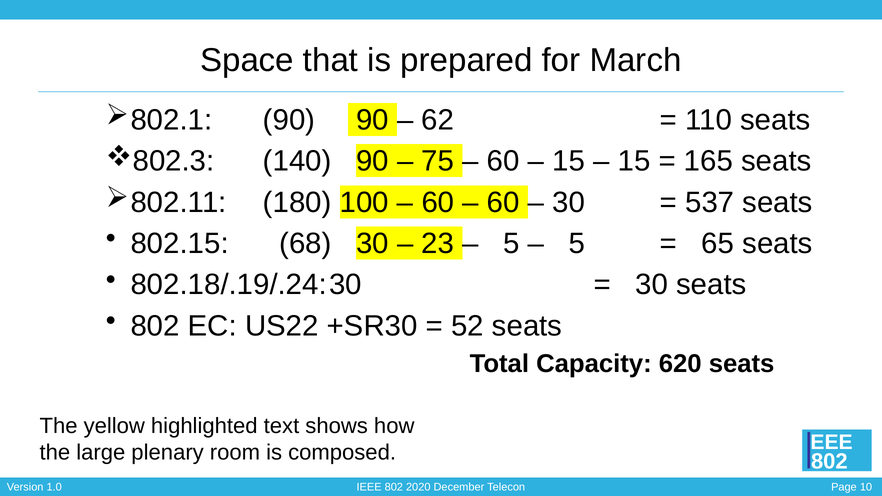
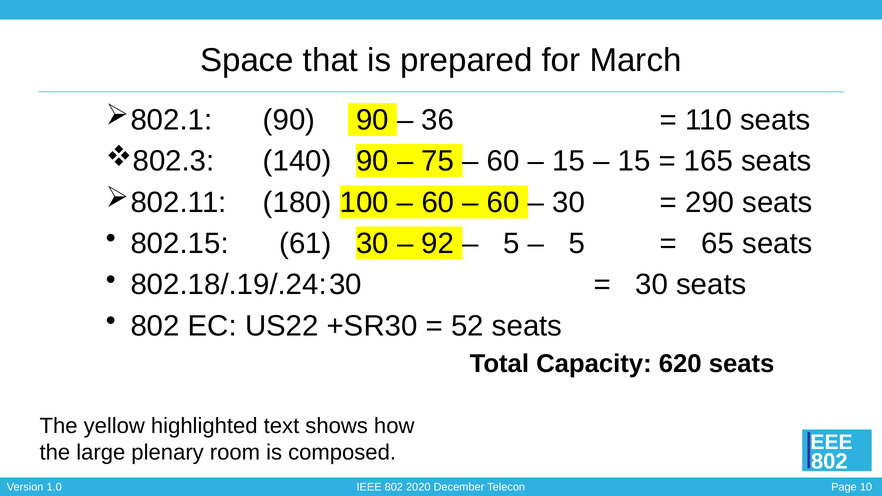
62: 62 -> 36 (438, 120)
537: 537 -> 290 (710, 202)
68: 68 -> 61 (305, 244)
23: 23 -> 92 (438, 244)
